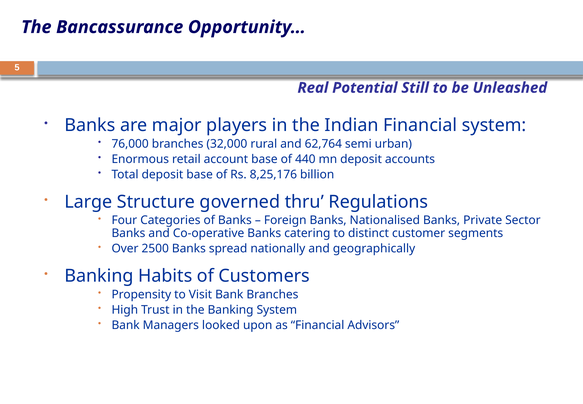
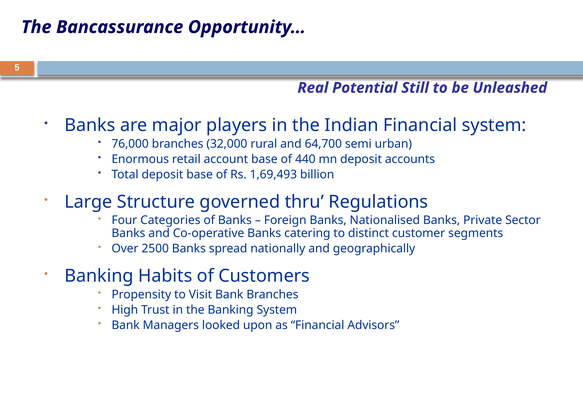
62,764: 62,764 -> 64,700 (323, 144)
8,25,176: 8,25,176 -> 1,69,493 (273, 174)
